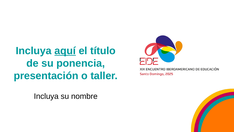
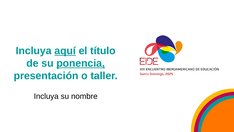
ponencia underline: none -> present (81, 63)
